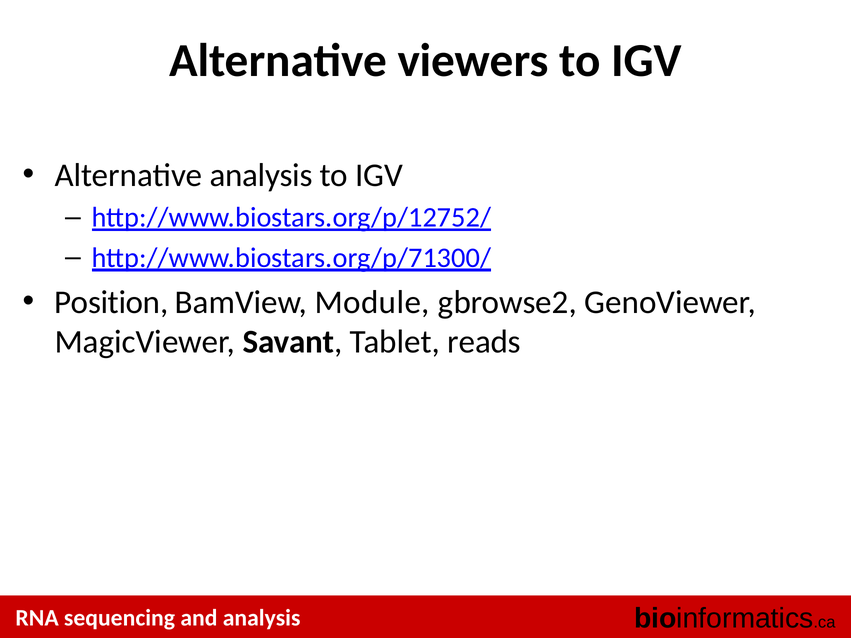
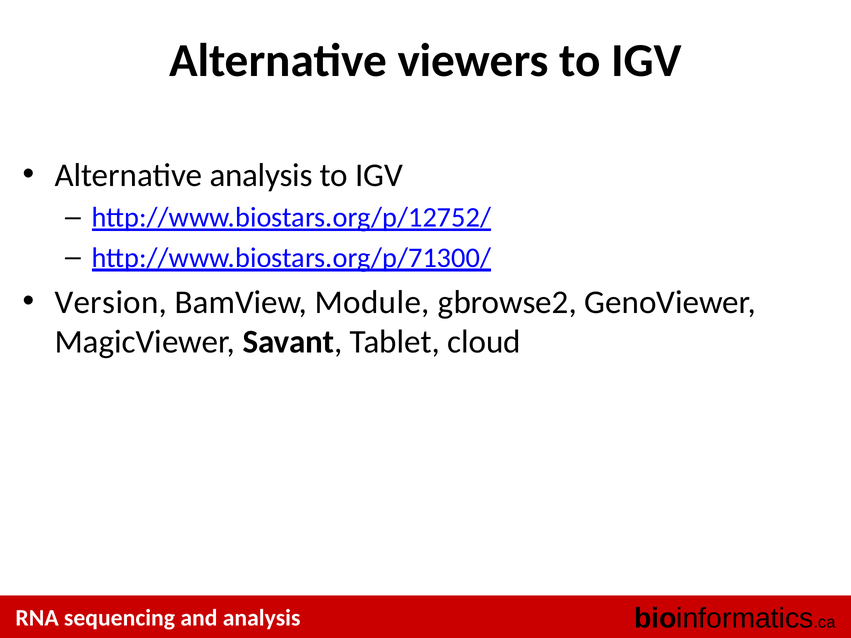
Position: Position -> Version (111, 302)
reads: reads -> cloud (484, 342)
